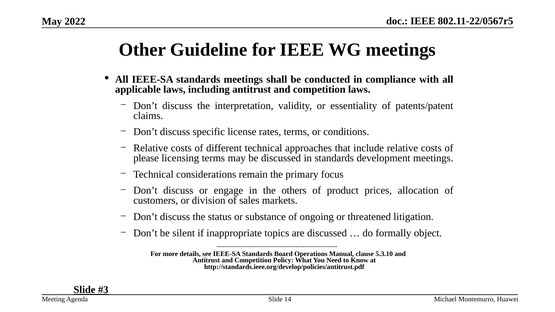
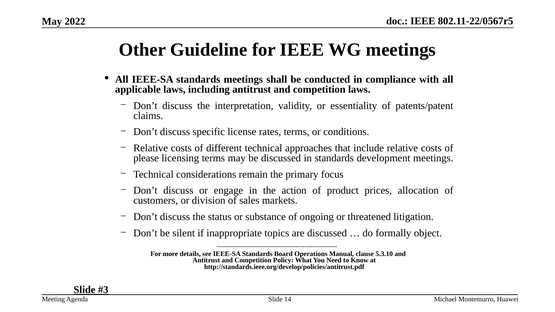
others: others -> action (294, 191)
